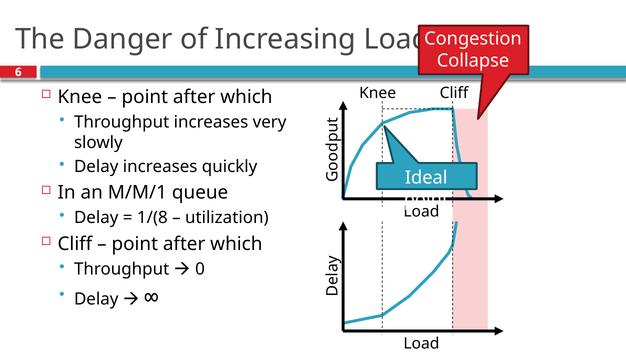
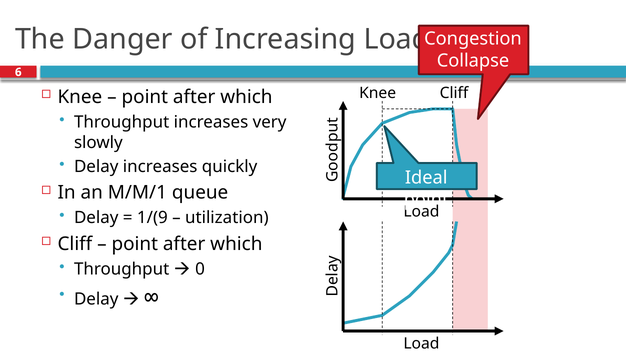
1/(8: 1/(8 -> 1/(9 (152, 218)
